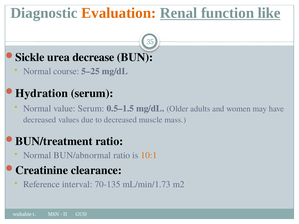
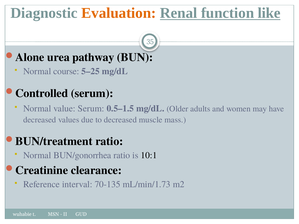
Sickle: Sickle -> Alone (30, 57)
decrease: decrease -> pathway (93, 57)
Hydration: Hydration -> Controlled (42, 93)
BUN/abnormal: BUN/abnormal -> BUN/gonorrhea (82, 156)
10:1 colour: orange -> black (149, 156)
